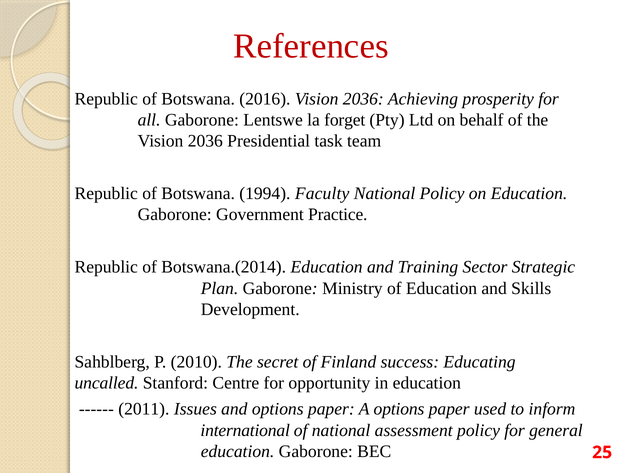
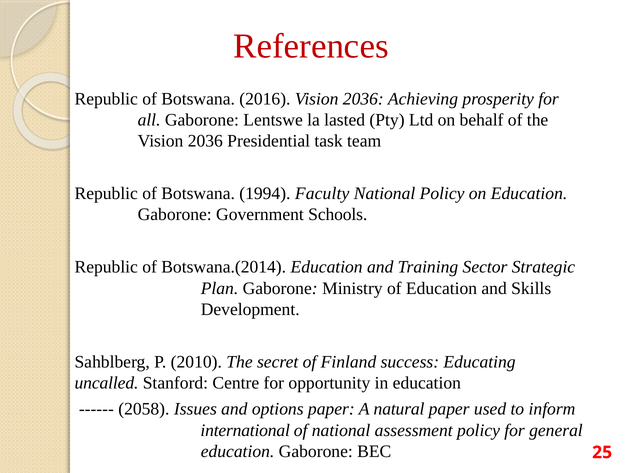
forget: forget -> lasted (345, 120)
Practice: Practice -> Schools (338, 215)
2011: 2011 -> 2058 (144, 409)
A options: options -> natural (399, 409)
